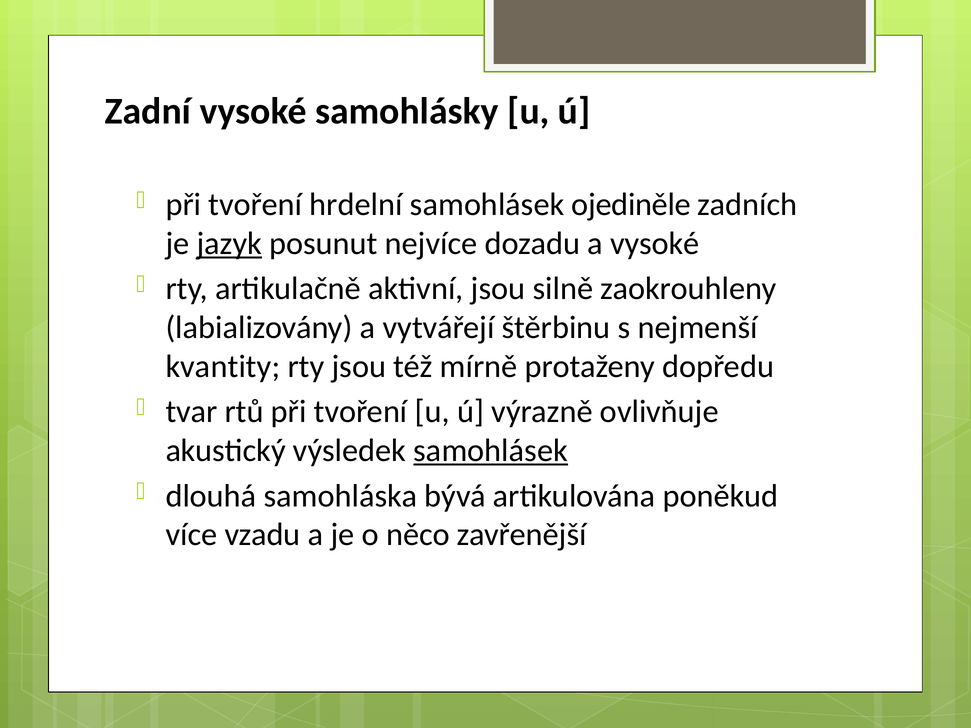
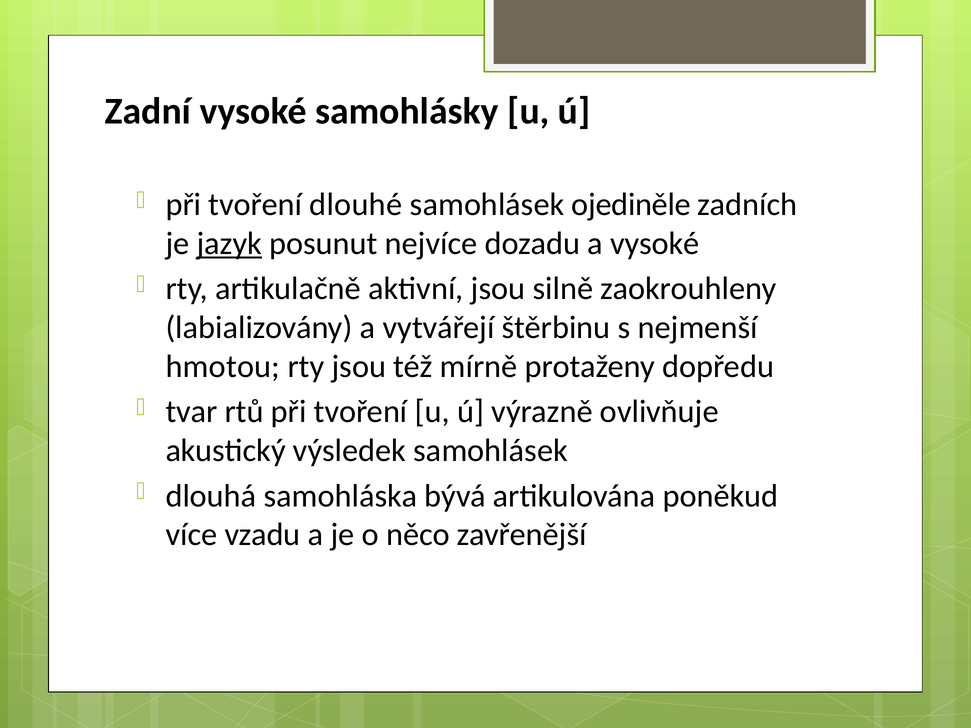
hrdelní: hrdelní -> dlouhé (356, 205)
kvantity: kvantity -> hmotou (223, 367)
samohlásek underline: present -> none (491, 451)
